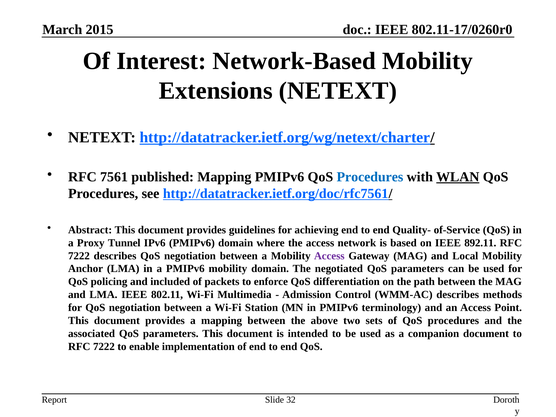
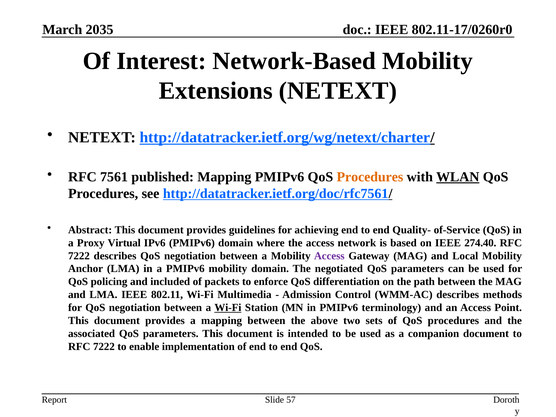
2015: 2015 -> 2035 (100, 30)
Procedures colour: blue -> orange (370, 177)
Tunnel: Tunnel -> Virtual (124, 243)
892.11: 892.11 -> 274.40 (480, 243)
Wi-Fi underline: none -> present (228, 308)
32: 32 -> 57 (291, 400)
